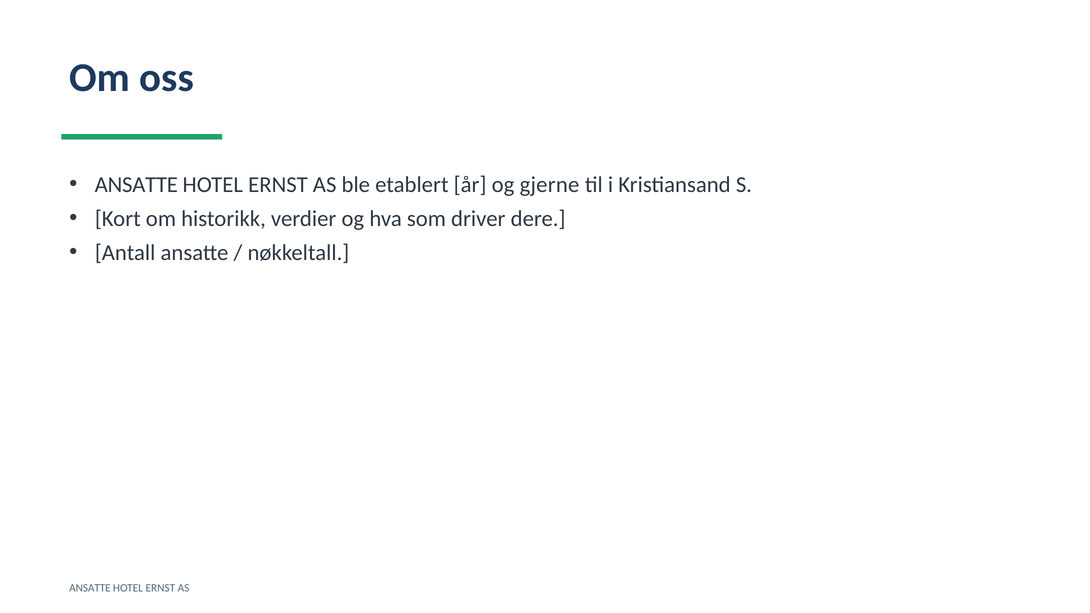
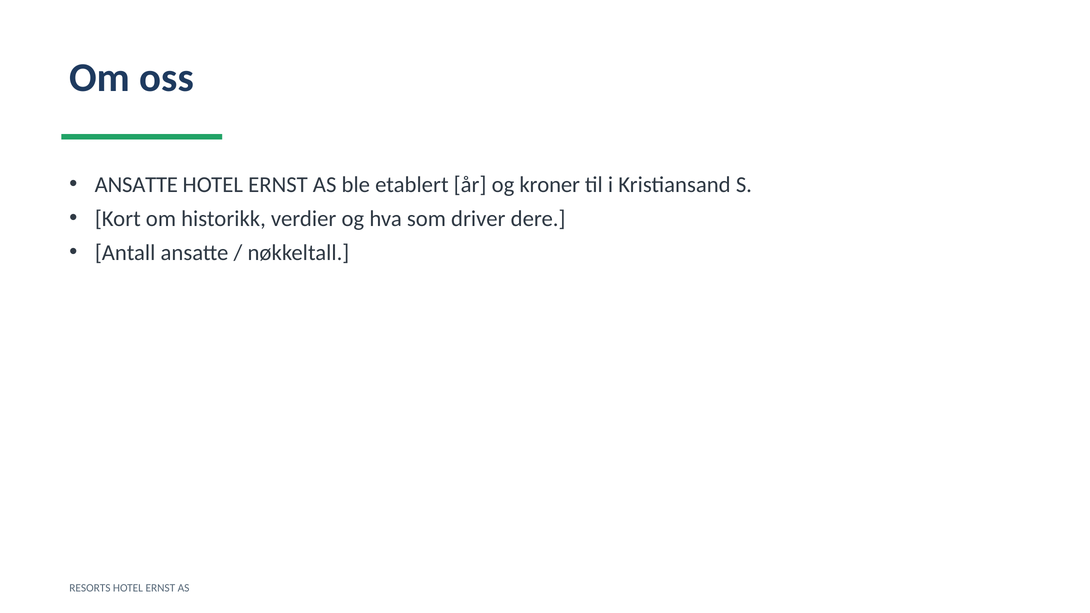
gjerne: gjerne -> kroner (550, 185)
ANSATTE: ANSATTE -> RESORTS (90, 588)
